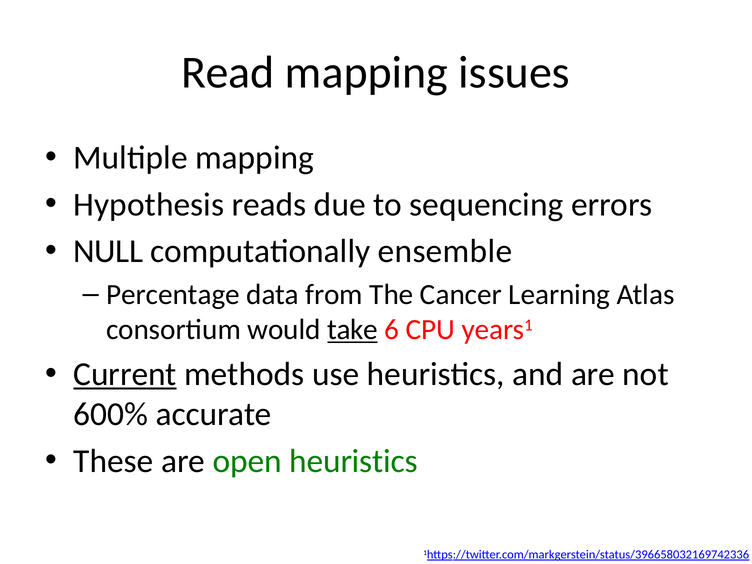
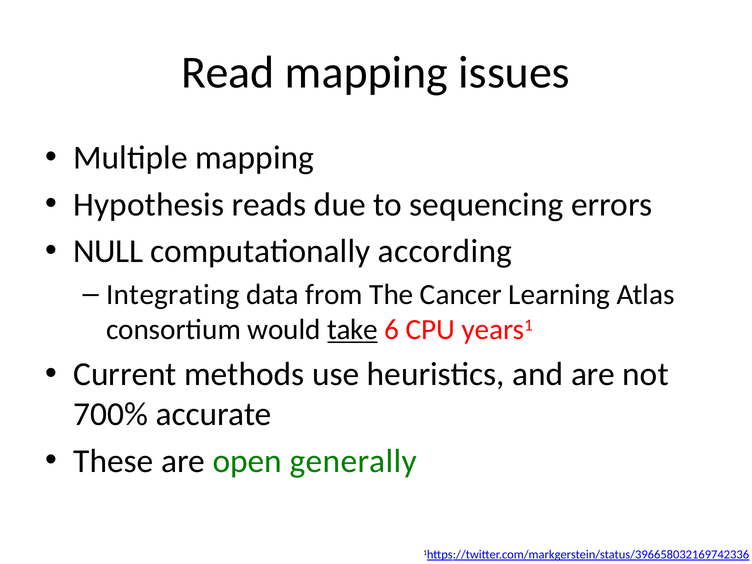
ensemble: ensemble -> according (445, 251)
Percentage: Percentage -> Integrating (173, 295)
Current underline: present -> none (125, 374)
600%: 600% -> 700% (111, 414)
open heuristics: heuristics -> generally (353, 461)
